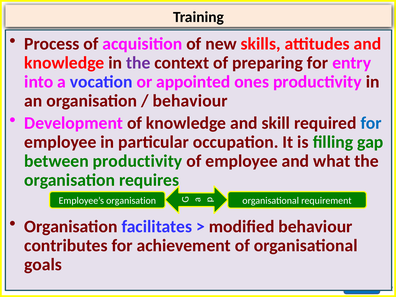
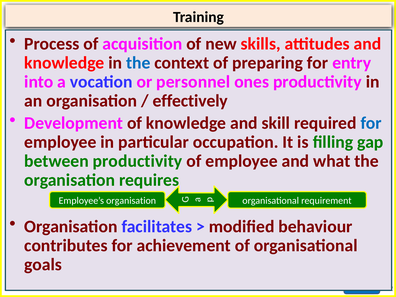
the colour: purple -> blue (138, 63)
appointed: appointed -> personnel (193, 82)
behaviour: behaviour -> effectively (190, 101)
